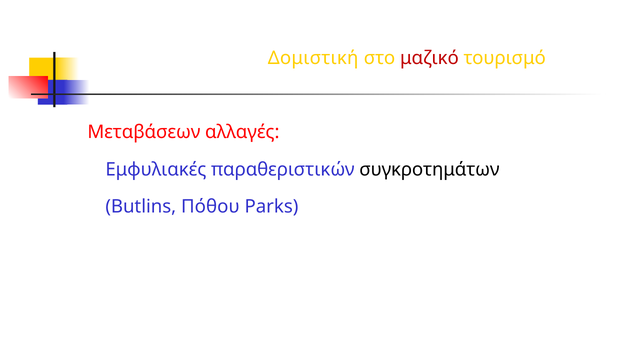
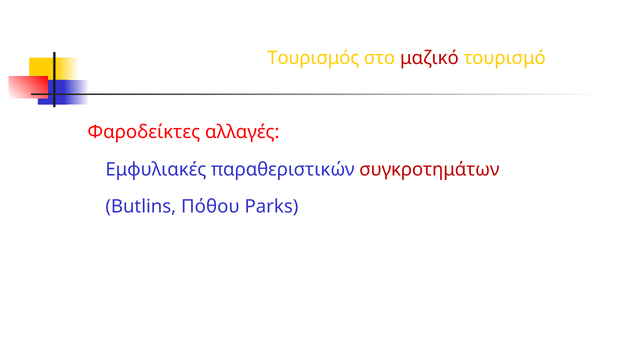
Δομιστική: Δομιστική -> Τουρισμός (313, 58)
Μεταβάσεων: Μεταβάσεων -> Φαροδείκτες (144, 132)
συγκροτημάτων colour: black -> red (429, 169)
